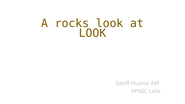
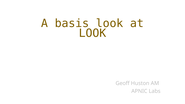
rocks: rocks -> basis (72, 23)
